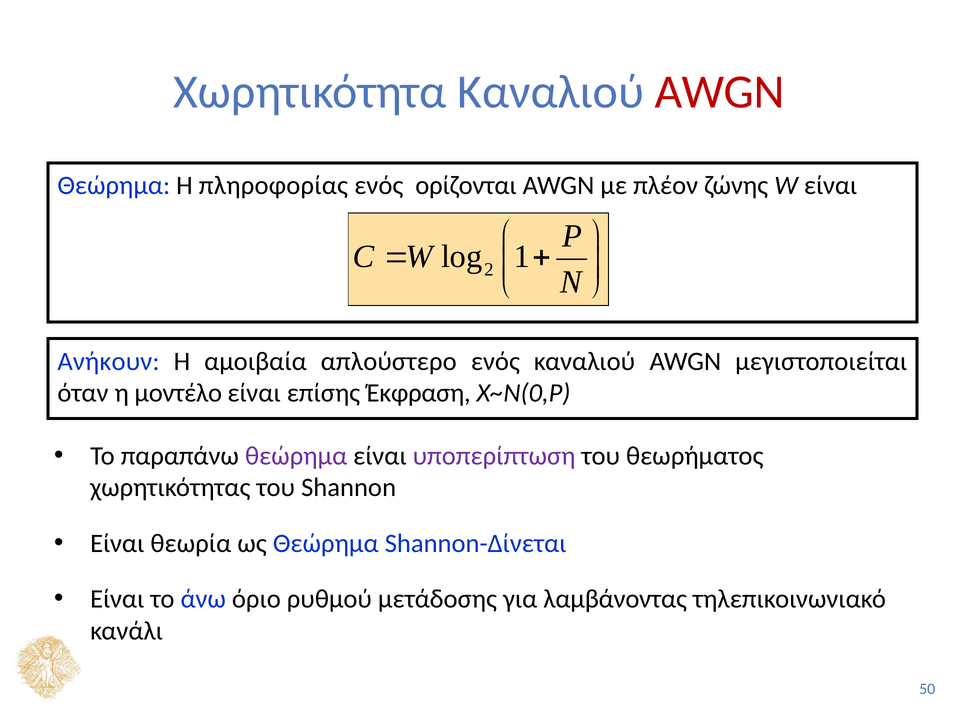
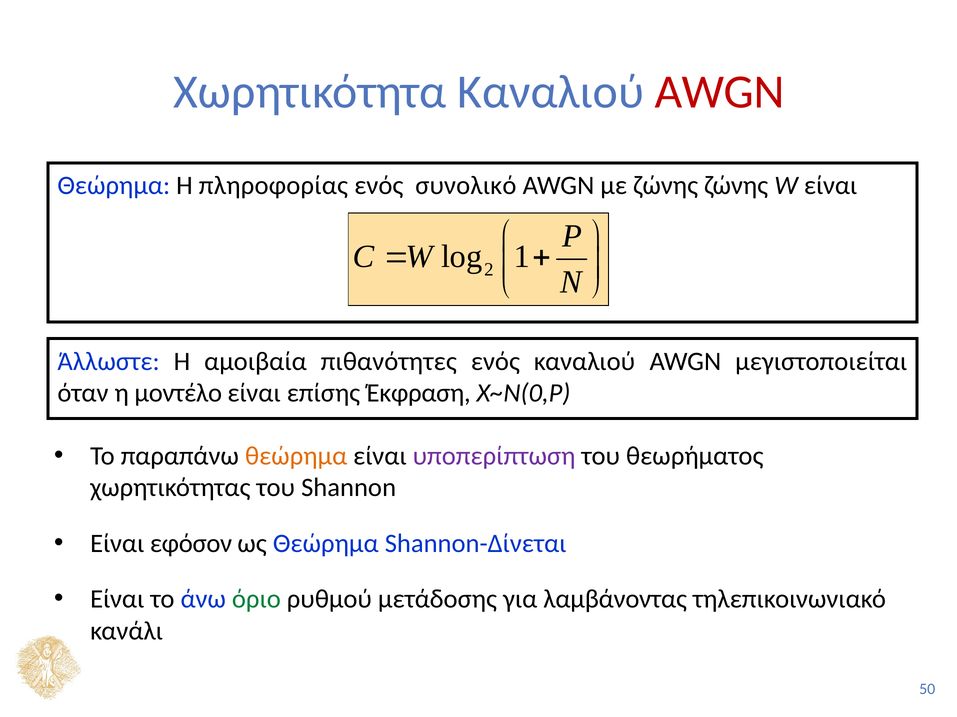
ορίζονται: ορίζονται -> συνολικό (466, 186)
με πλέον: πλέον -> ζώνης (666, 186)
Ανήκουν: Ανήκουν -> Άλλωστε (108, 362)
απλούστερο: απλούστερο -> πιθανότητες (389, 362)
θεώρημα colour: purple -> orange (296, 456)
θεωρία: θεωρία -> εφόσον (191, 544)
όριο colour: black -> green (256, 600)
